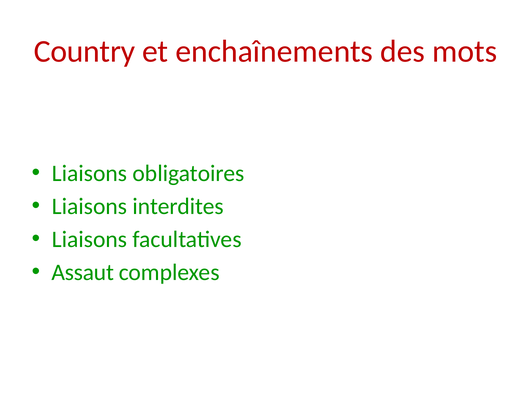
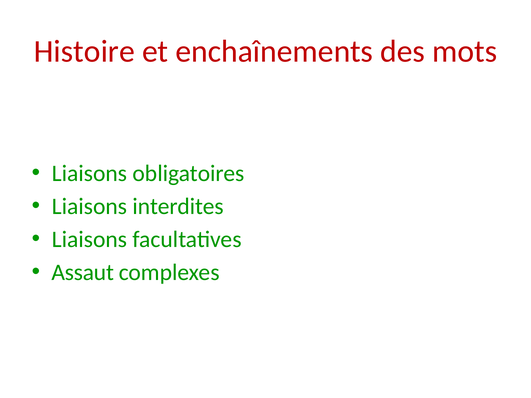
Country: Country -> Histoire (84, 51)
